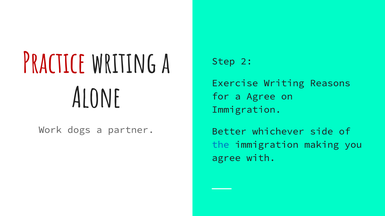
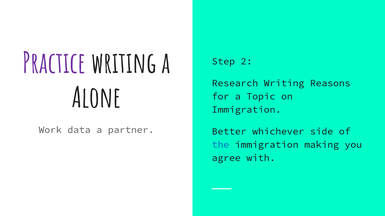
Practice colour: red -> purple (54, 64)
Exercise: Exercise -> Research (235, 83)
a Agree: Agree -> Topic (261, 97)
dogs: dogs -> data (79, 130)
